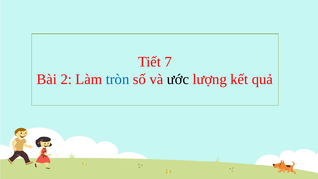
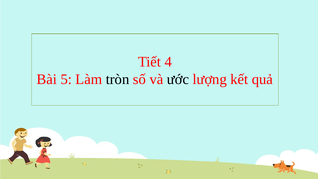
7: 7 -> 4 (168, 62)
2: 2 -> 5 (66, 79)
tròn colour: blue -> black (118, 79)
